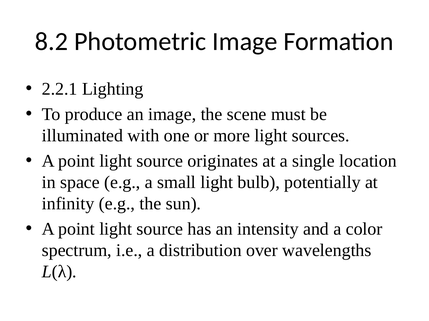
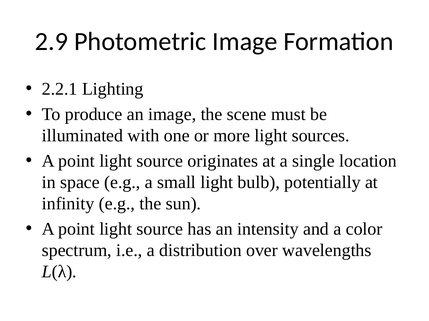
8.2: 8.2 -> 2.9 (52, 42)
